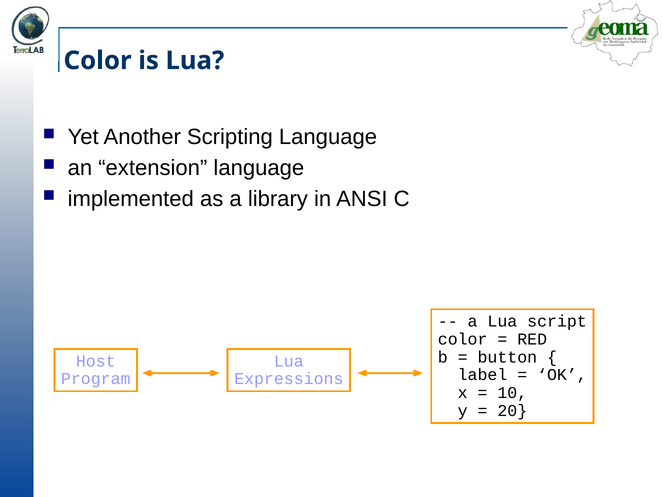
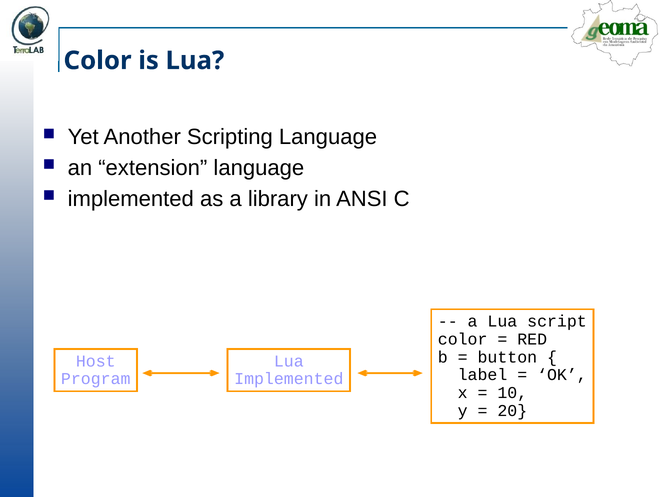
Expressions: Expressions -> Implemented (289, 379)
